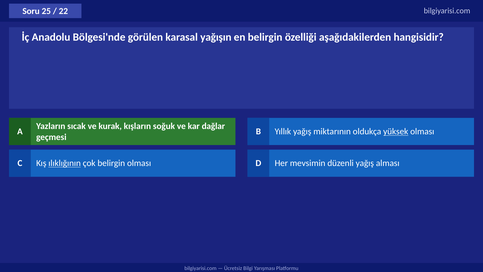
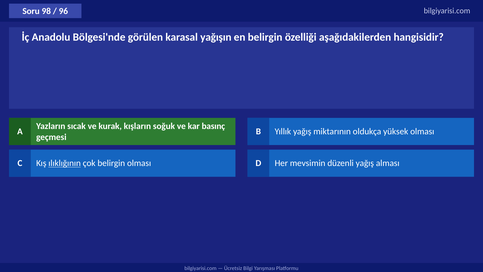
25: 25 -> 98 (46, 11)
22: 22 -> 96 (63, 11)
dağlar: dağlar -> basınç (213, 126)
yüksek underline: present -> none (396, 131)
